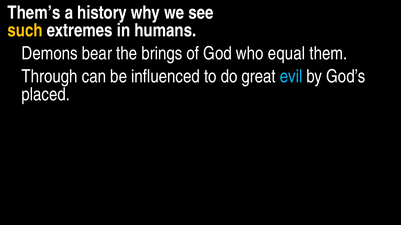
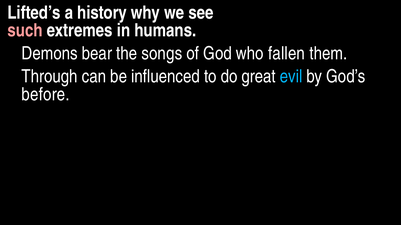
Them’s: Them’s -> Lifted’s (34, 13)
such colour: yellow -> pink (25, 31)
brings: brings -> songs (162, 54)
equal: equal -> fallen (287, 54)
placed: placed -> before (46, 95)
